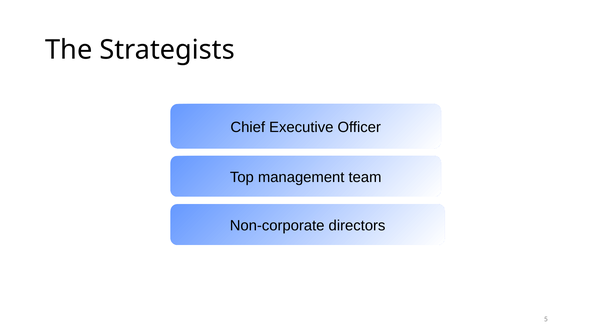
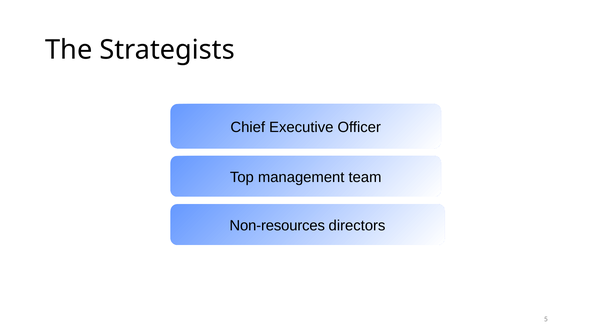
Non-corporate: Non-corporate -> Non-resources (277, 225)
